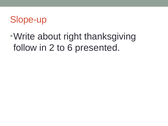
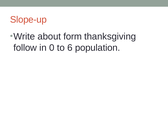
right: right -> form (73, 36)
2: 2 -> 0 (52, 48)
presented: presented -> population (98, 48)
